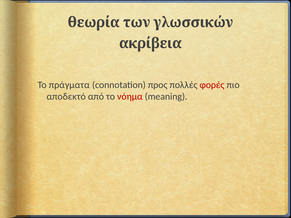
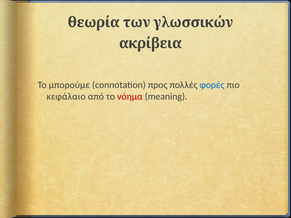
πράγματα: πράγματα -> μπορούμε (69, 85)
φορές colour: red -> blue (212, 85)
αποδεκτό: αποδεκτό -> κεφάλαιο (66, 97)
